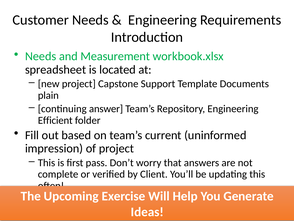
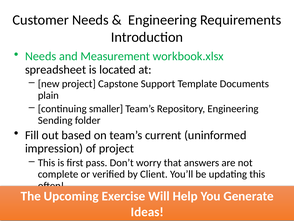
answer: answer -> smaller (106, 109)
Efficient: Efficient -> Sending (55, 120)
